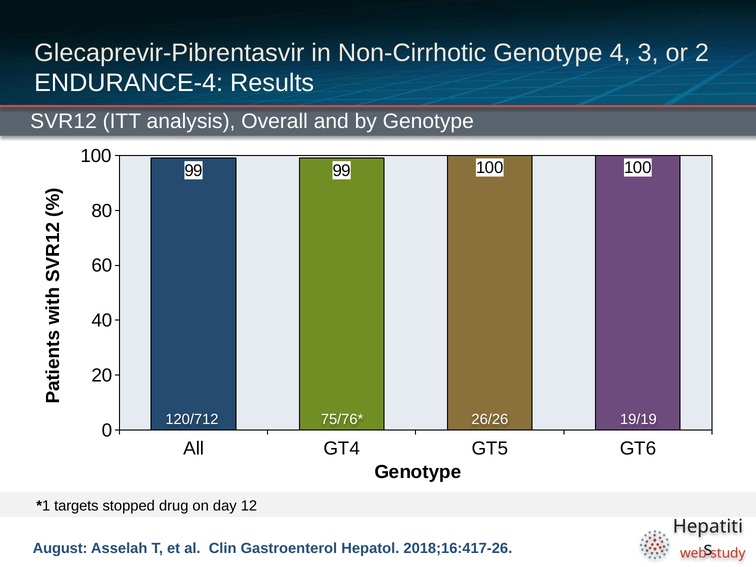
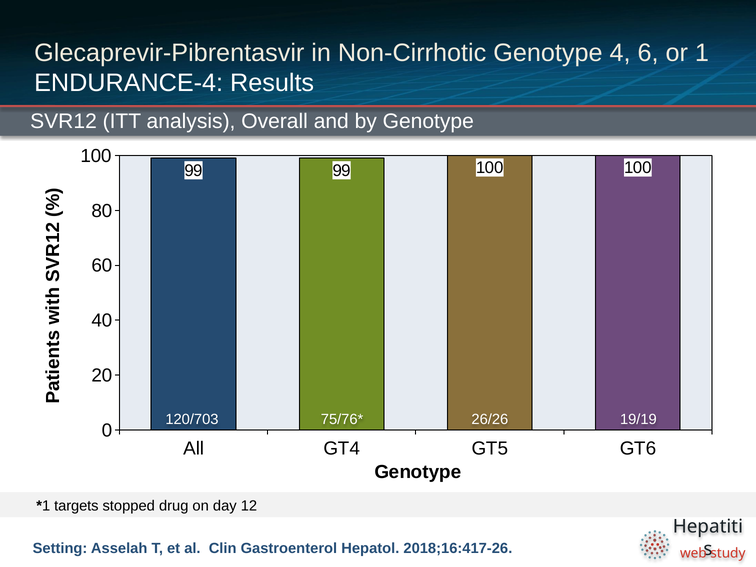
3: 3 -> 6 (648, 53)
or 2: 2 -> 1 (702, 53)
120/712: 120/712 -> 120/703 (192, 419)
August: August -> Setting (60, 548)
